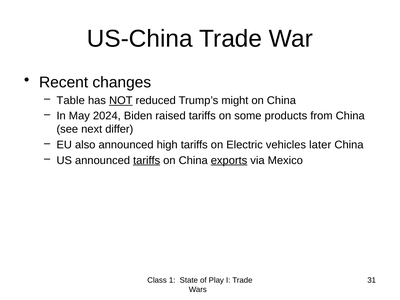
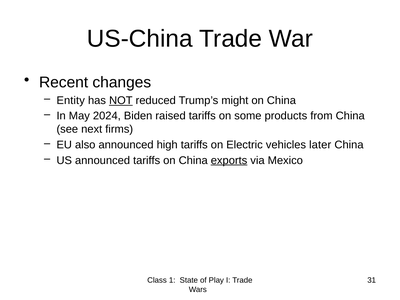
Table: Table -> Entity (71, 100)
differ: differ -> firms (119, 129)
tariffs underline: present -> none (147, 160)
